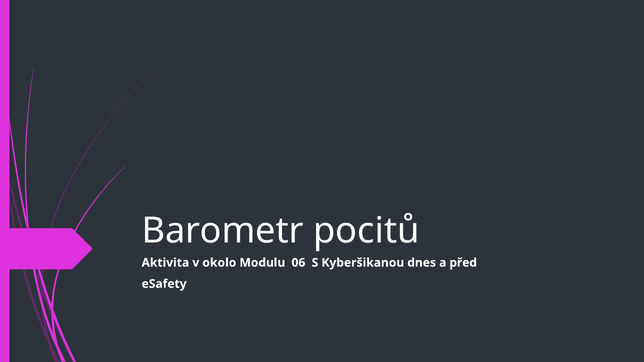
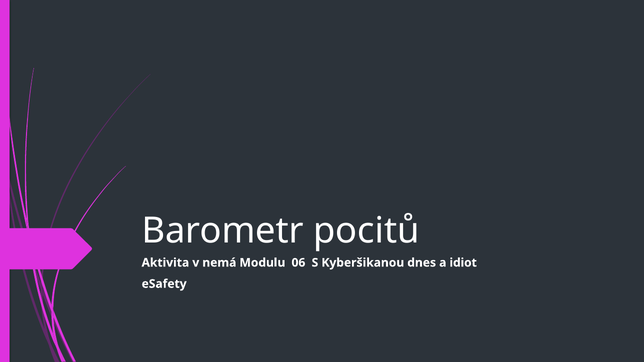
okolo: okolo -> nemá (219, 263)
před: před -> idiot (463, 263)
